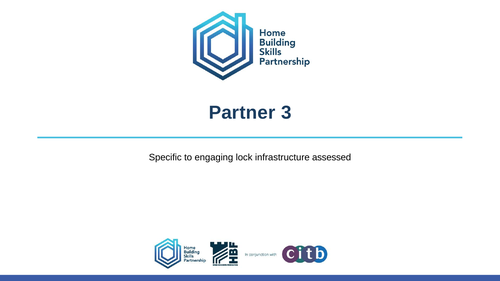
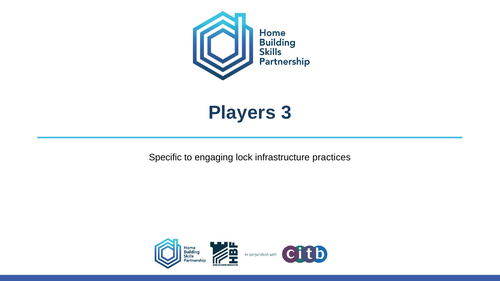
Partner: Partner -> Players (242, 113)
assessed: assessed -> practices (331, 157)
